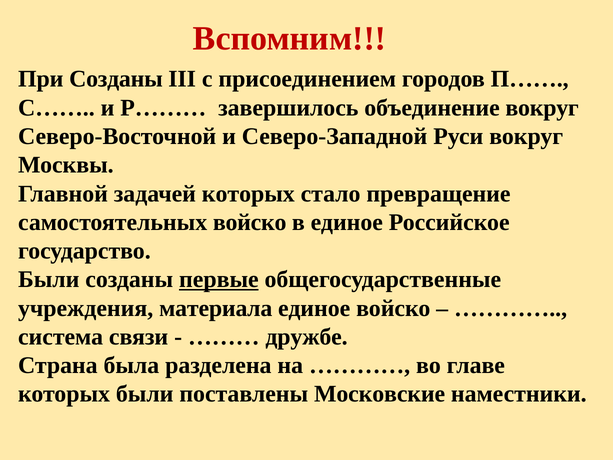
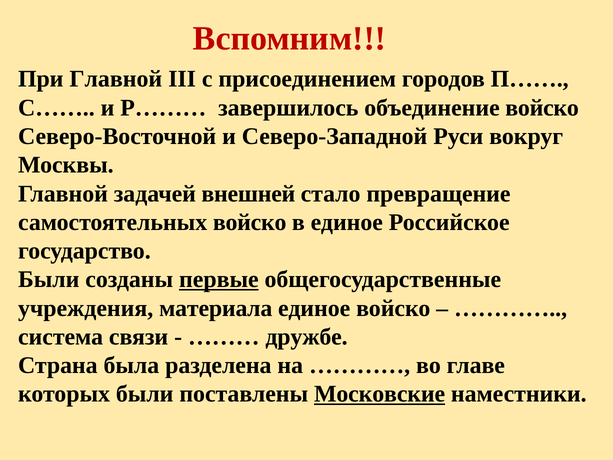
При Созданы: Созданы -> Главной (116, 79)
объединение вокруг: вокруг -> войско (542, 108)
задачей которых: которых -> внешней (248, 194)
Московские underline: none -> present (380, 394)
